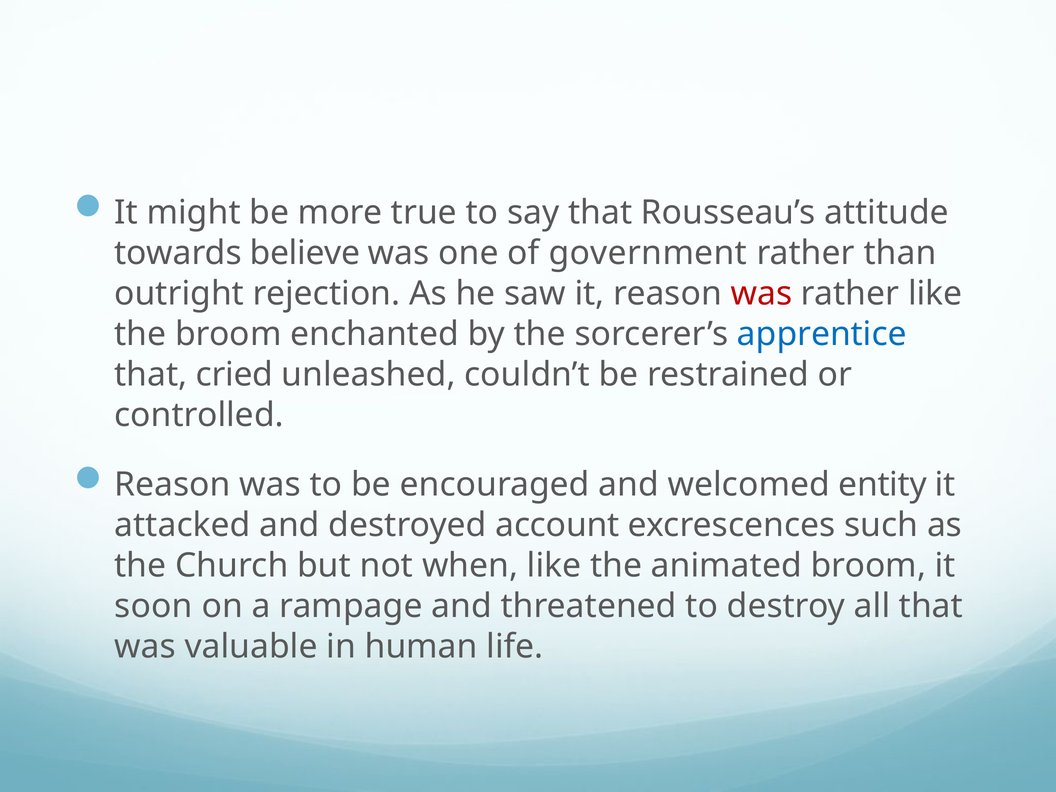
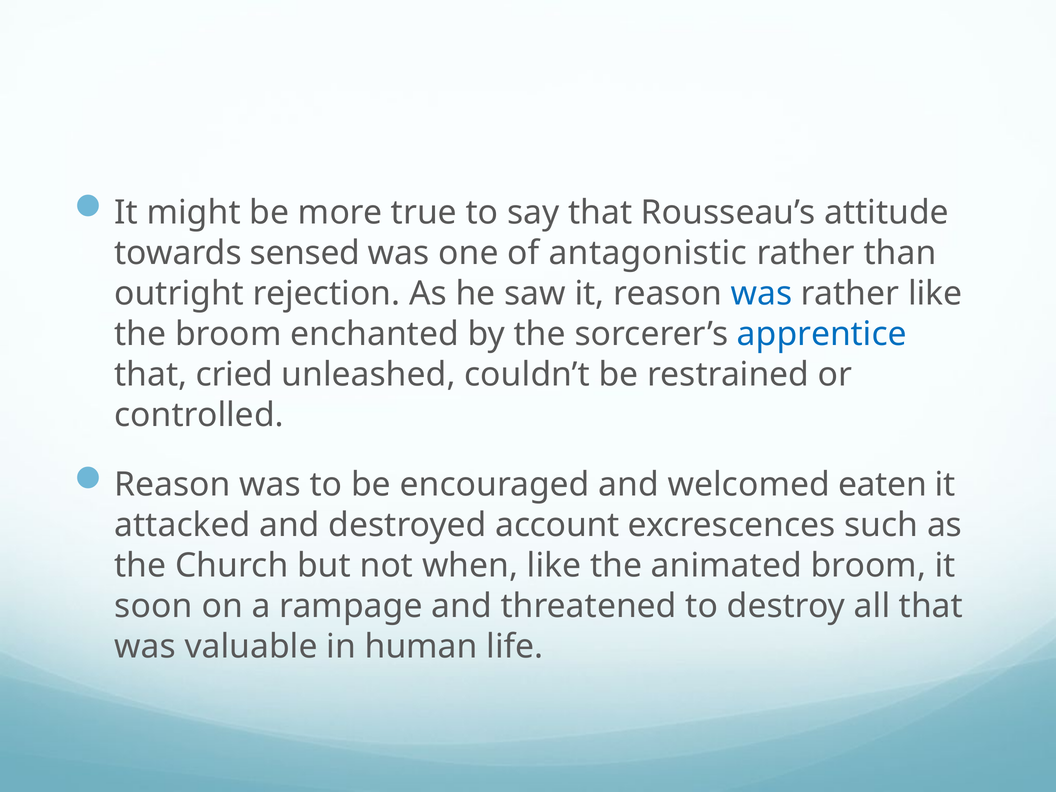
believe: believe -> sensed (305, 253)
government: government -> antagonistic (648, 253)
was colour: red -> blue (761, 294)
entity: entity -> eaten (883, 485)
